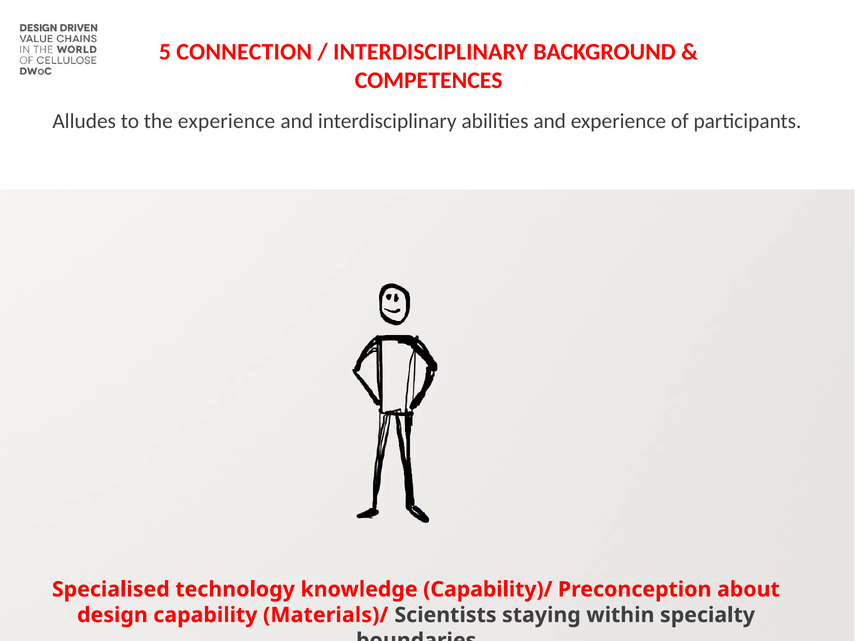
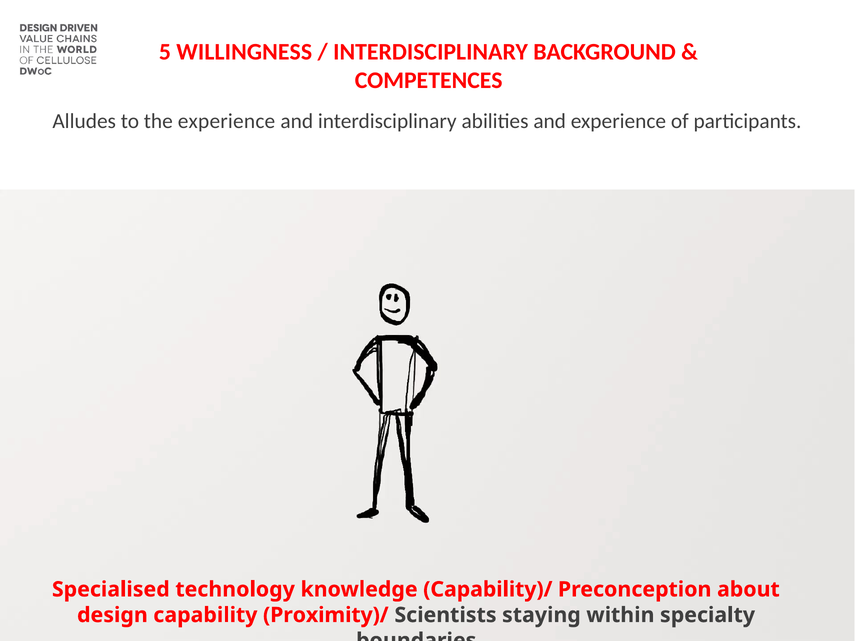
CONNECTION: CONNECTION -> WILLINGNESS (244, 52)
Materials)/: Materials)/ -> Proximity)/ (326, 615)
